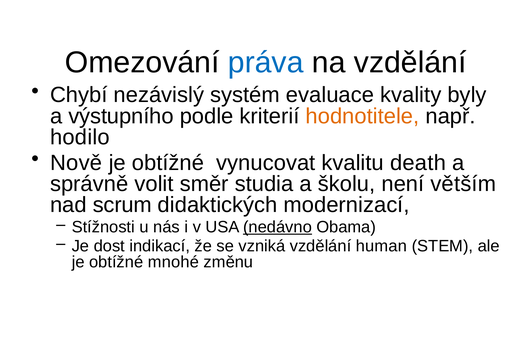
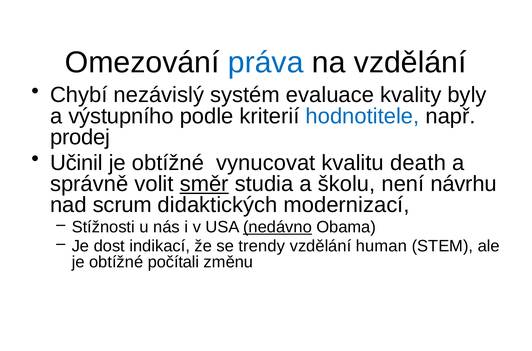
hodnotitele colour: orange -> blue (362, 116)
hodilo: hodilo -> prodej (80, 137)
Nově: Nově -> Učinil (76, 163)
směr underline: none -> present (204, 184)
větším: větším -> návrhu (463, 184)
vzniká: vzniká -> trendy (262, 246)
mnohé: mnohé -> počítali (173, 262)
